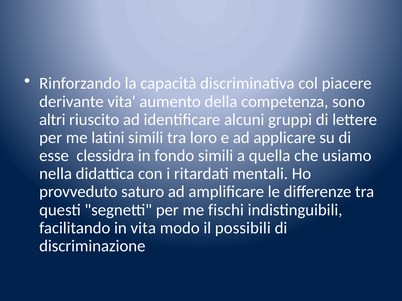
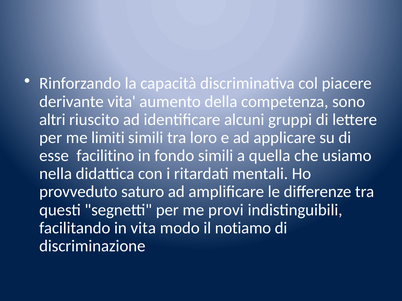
latini: latini -> limiti (108, 138)
clessidra: clessidra -> facilitino (105, 156)
fischi: fischi -> provi (226, 210)
possibili: possibili -> notiamo (243, 228)
